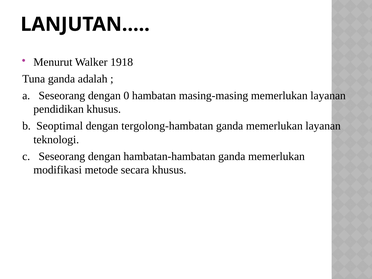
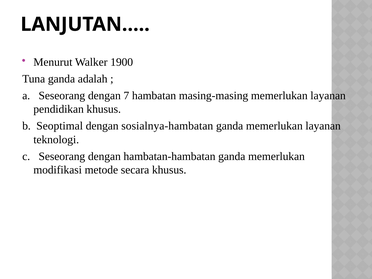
1918: 1918 -> 1900 (122, 62)
0: 0 -> 7 (126, 96)
tergolong-hambatan: tergolong-hambatan -> sosialnya-hambatan (167, 126)
